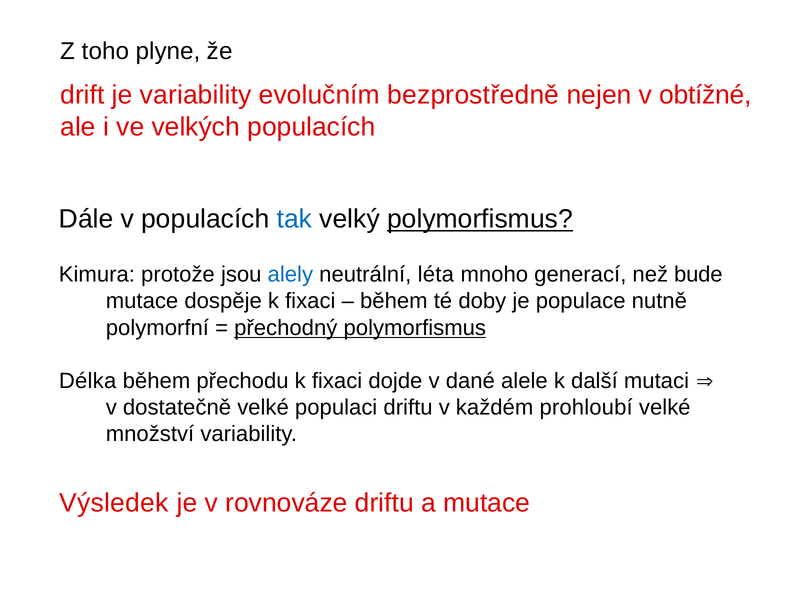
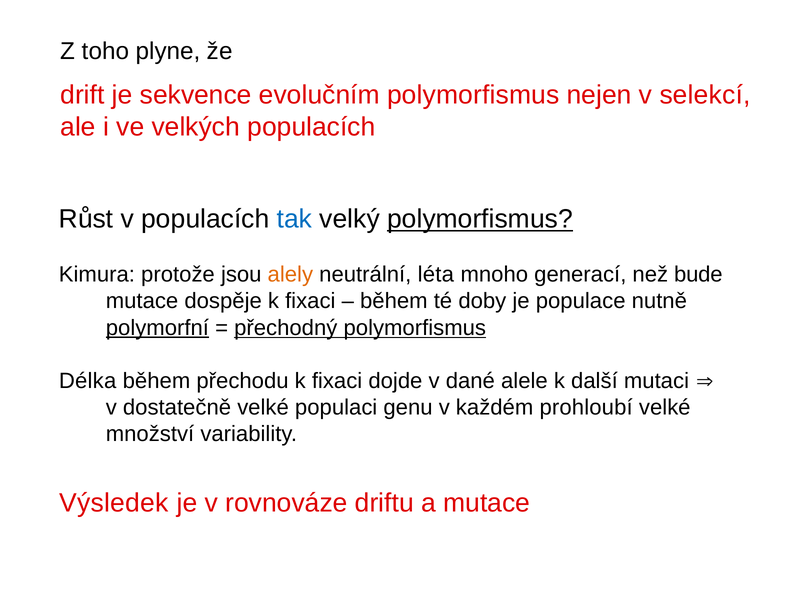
je variability: variability -> sekvence (196, 95)
evolučním bezprostředně: bezprostředně -> polymorfismus (473, 95)
obtížné: obtížné -> selekcí (705, 95)
Dále: Dále -> Růst (86, 219)
alely colour: blue -> orange (290, 274)
polymorfní underline: none -> present (157, 327)
populaci driftu: driftu -> genu (408, 407)
